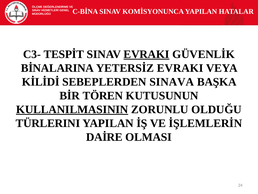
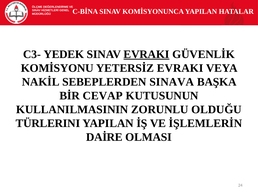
TESPİT: TESPİT -> YEDEK (64, 54)
BİNALARINA: BİNALARINA -> KOMİSYONU (57, 68)
KİLİDİ: KİLİDİ -> NAKİL (41, 82)
TÖREN: TÖREN -> CEVAP (103, 95)
KULLANILMASININ underline: present -> none (72, 109)
